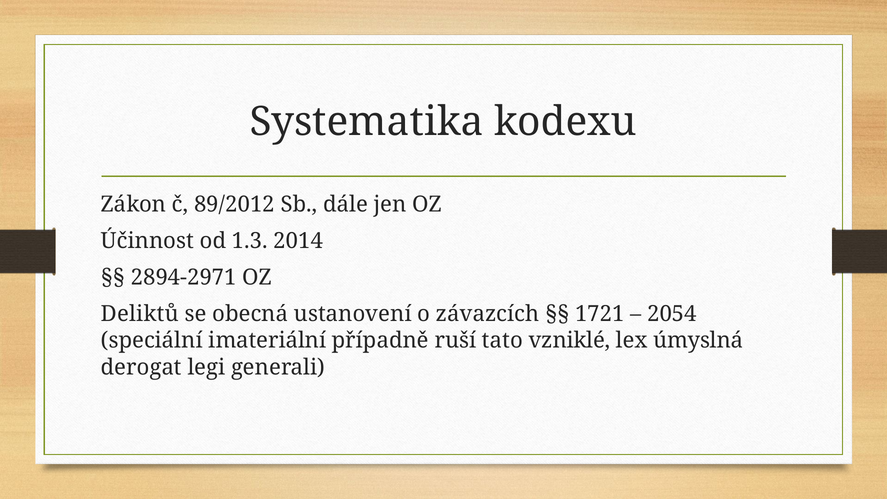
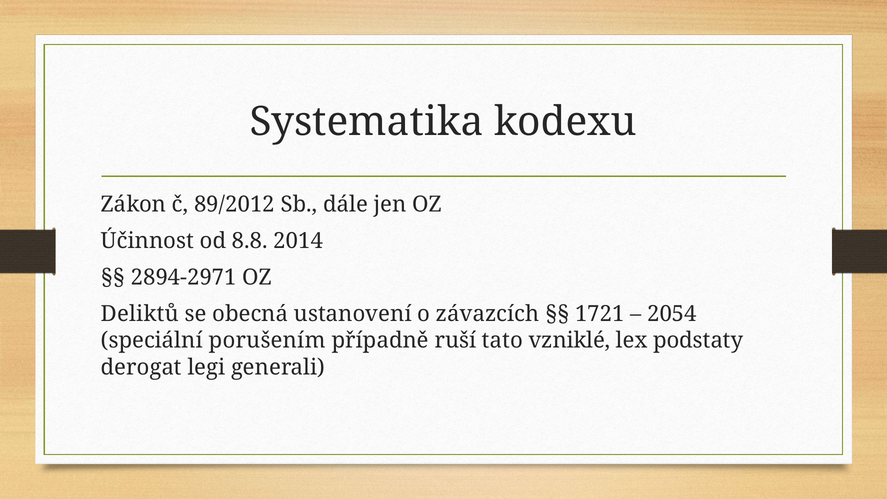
1.3: 1.3 -> 8.8 (250, 241)
imateriální: imateriální -> porušením (267, 341)
úmyslná: úmyslná -> podstaty (698, 341)
